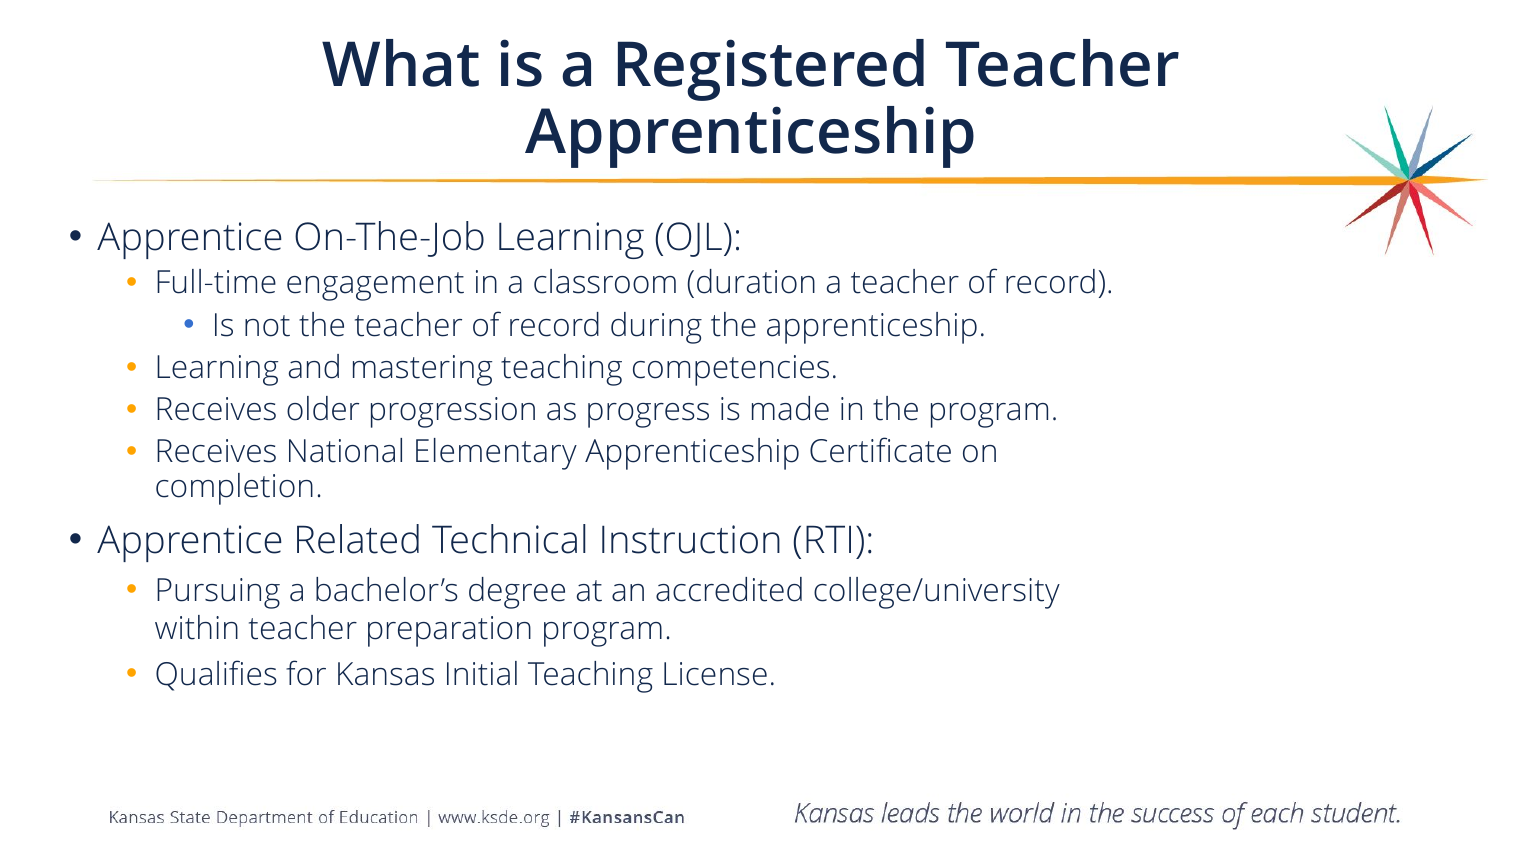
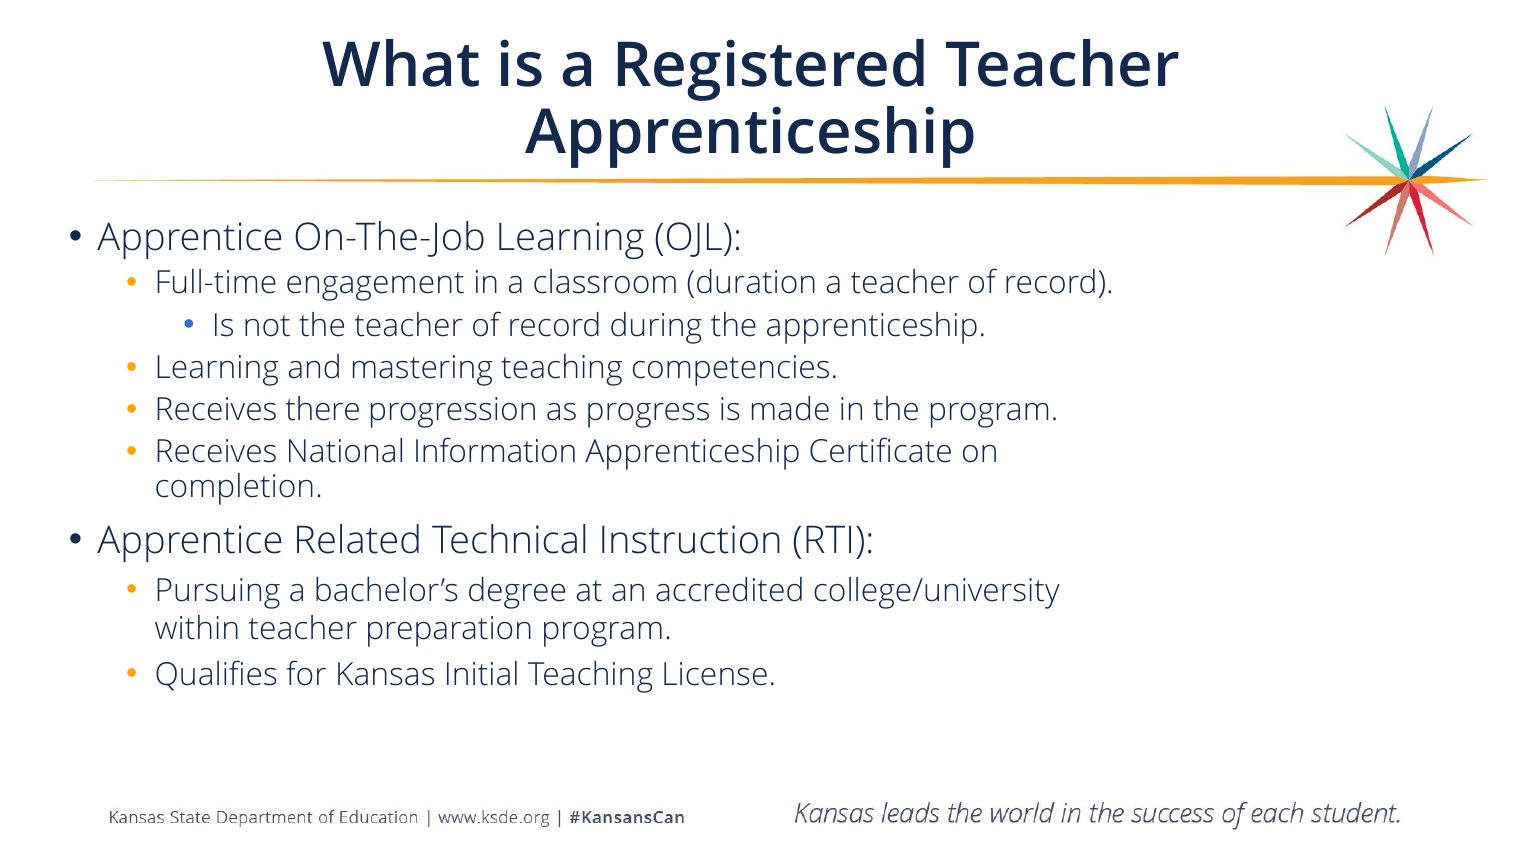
older: older -> there (323, 410)
Elementary: Elementary -> Information (495, 452)
